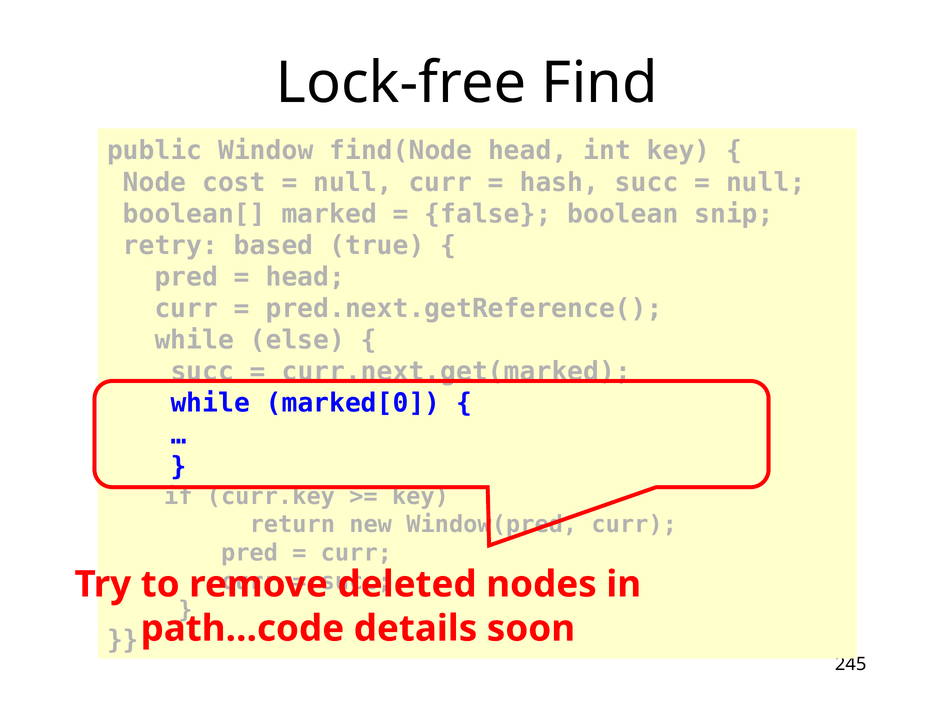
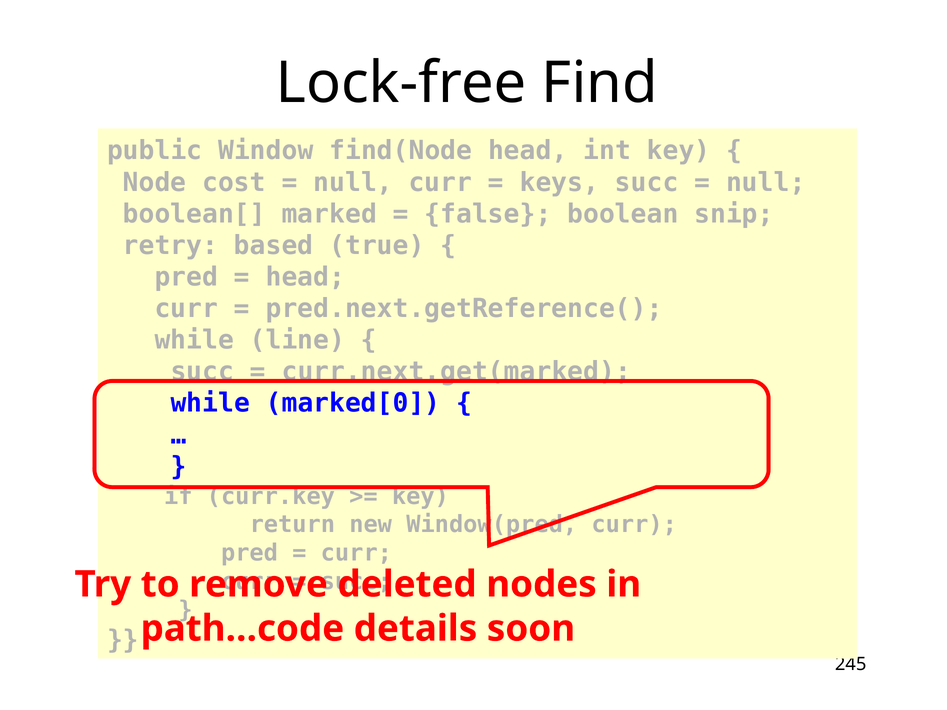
hash: hash -> keys (559, 182)
else: else -> line (297, 340)
